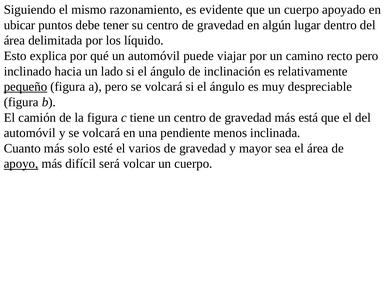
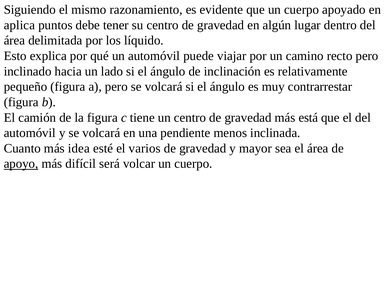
ubicar: ubicar -> aplica (19, 25)
pequeño underline: present -> none (25, 87)
despreciable: despreciable -> contrarrestar (320, 87)
solo: solo -> idea (79, 148)
